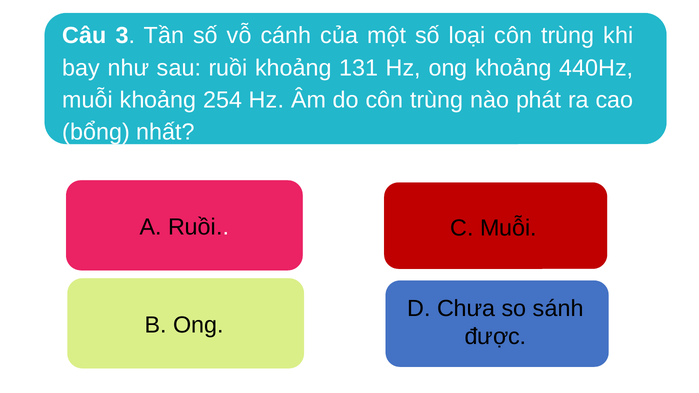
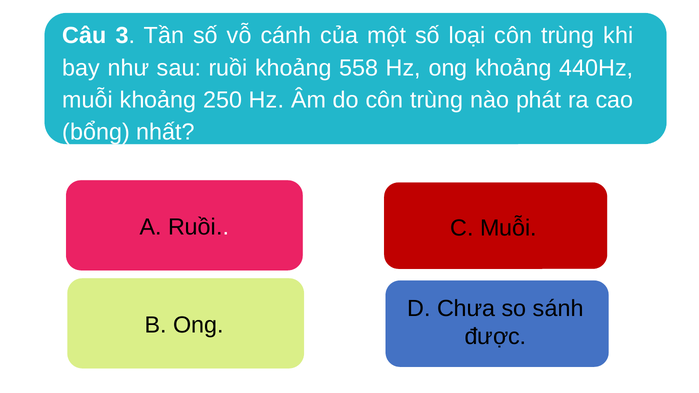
131: 131 -> 558 (359, 68)
254: 254 -> 250 (223, 100)
